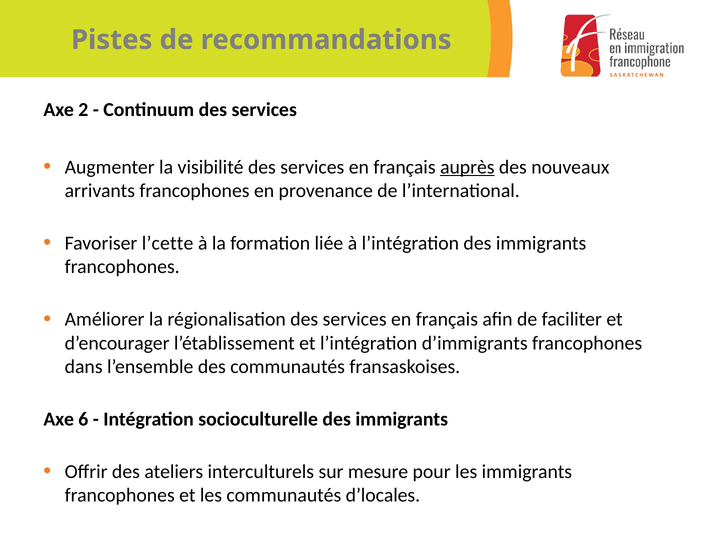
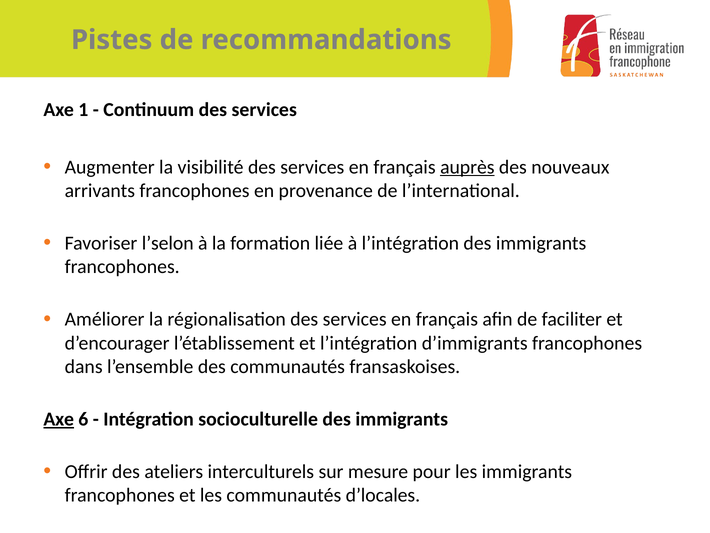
2: 2 -> 1 (83, 110)
l’cette: l’cette -> l’selon (168, 243)
Axe underline: none -> present (59, 419)
